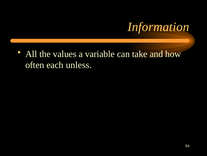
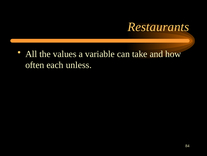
Information: Information -> Restaurants (158, 27)
